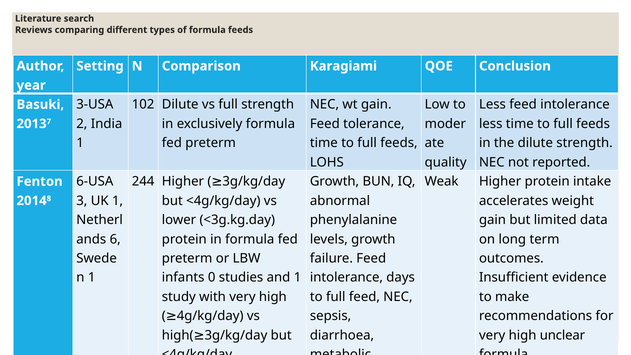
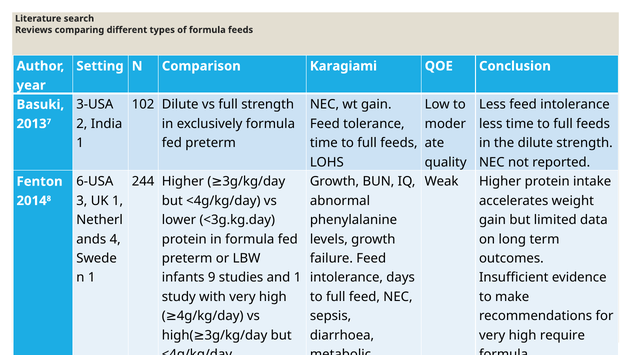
6: 6 -> 4 (115, 239)
0: 0 -> 9 (212, 278)
unclear: unclear -> require (562, 335)
